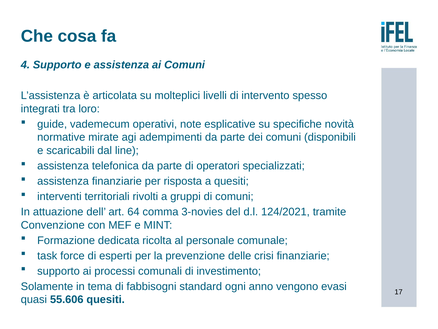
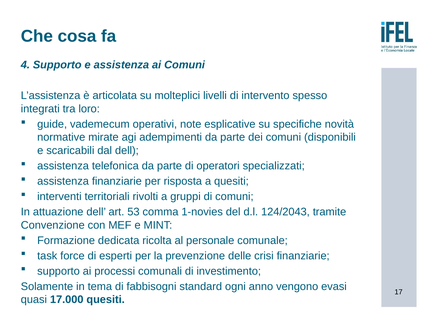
dal line: line -> dell (127, 150)
64: 64 -> 53 (133, 212)
3-novies: 3-novies -> 1-novies (202, 212)
124/2021: 124/2021 -> 124/2043 (285, 212)
55.606: 55.606 -> 17.000 (67, 299)
